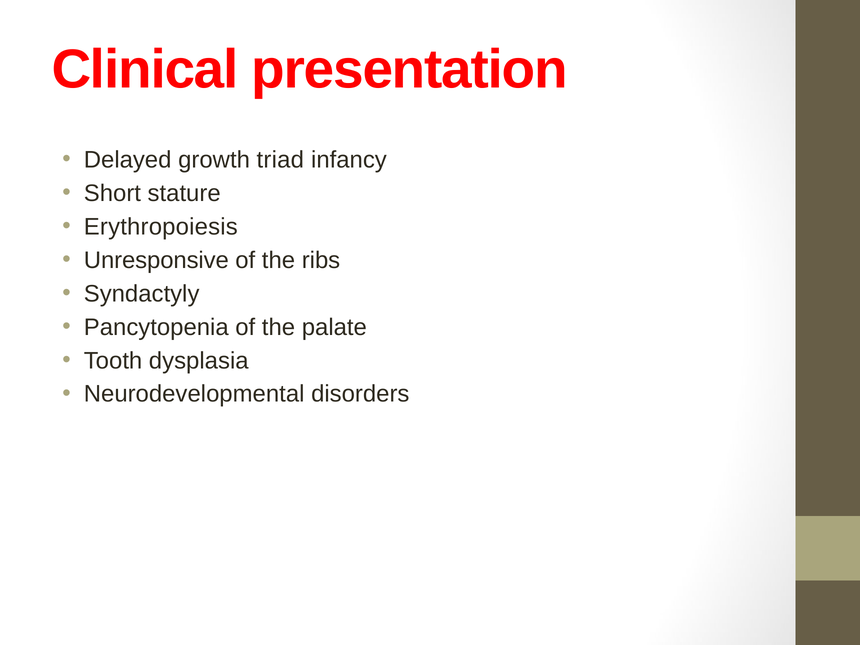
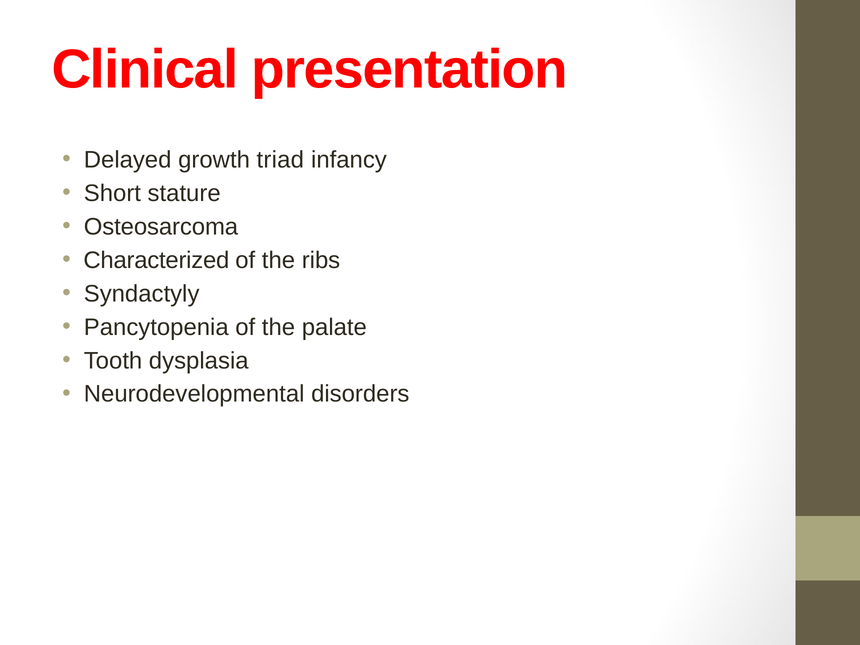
Erythropoiesis: Erythropoiesis -> Osteosarcoma (161, 227)
Unresponsive: Unresponsive -> Characterized (156, 260)
